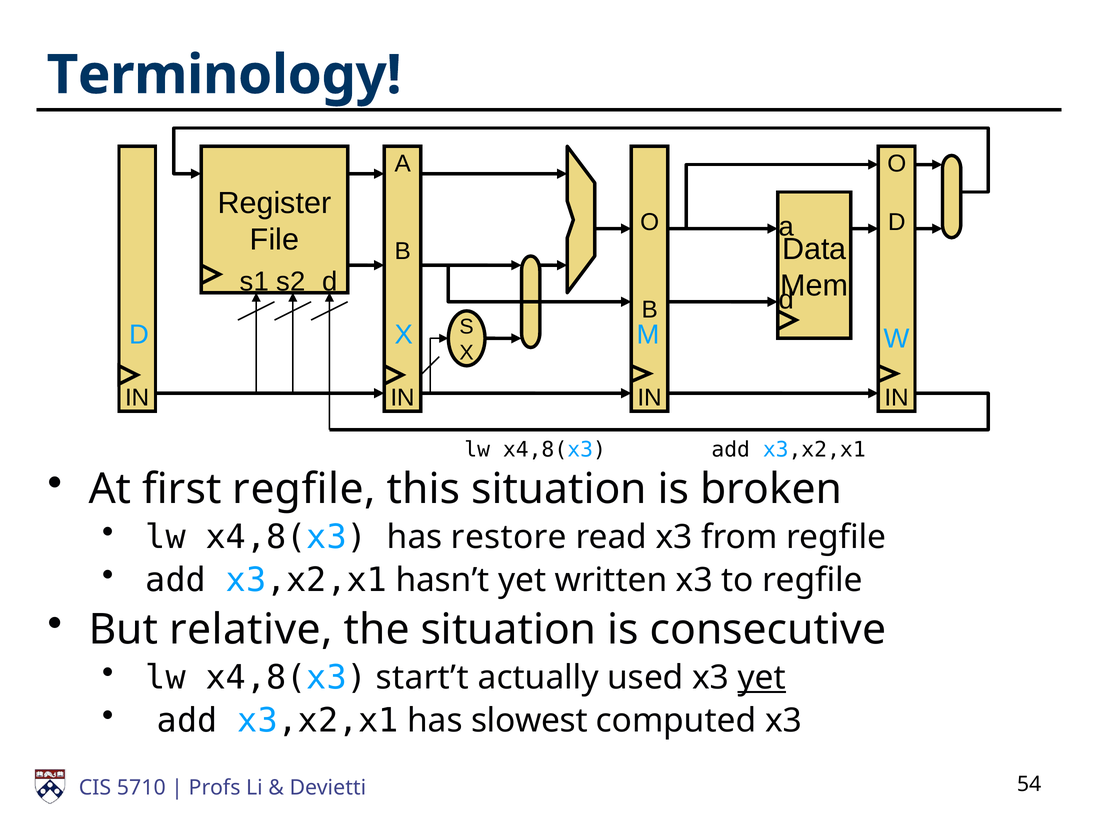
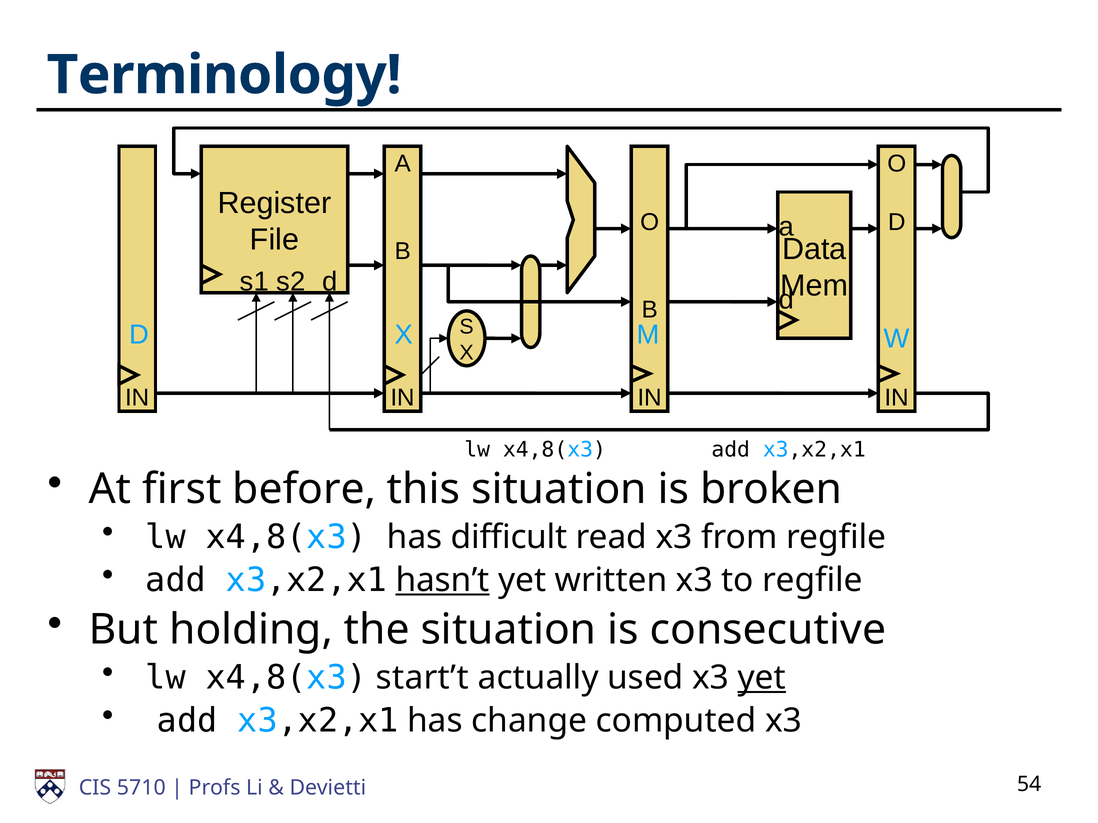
first regfile: regfile -> before (304, 490)
restore: restore -> difficult (509, 538)
hasn’t underline: none -> present (443, 581)
relative: relative -> holding (251, 630)
slowest: slowest -> change (529, 721)
